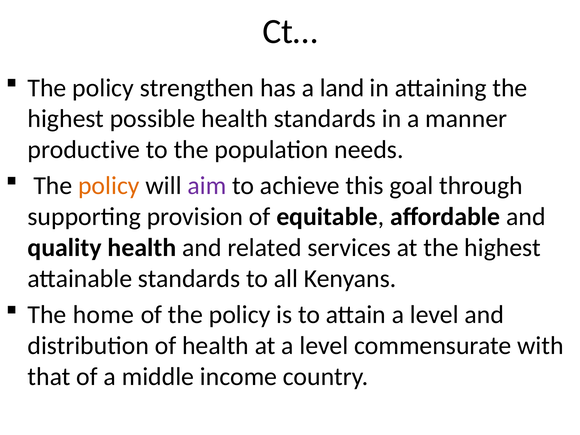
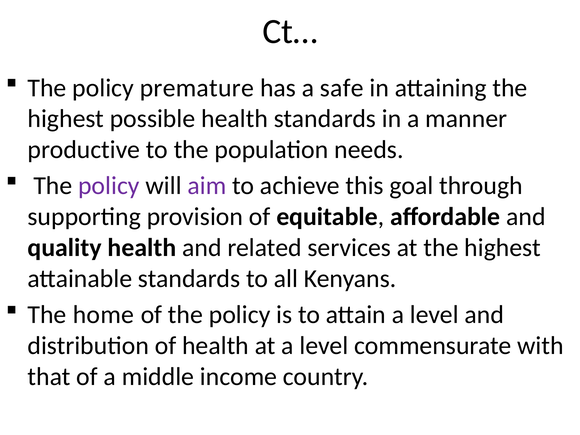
strengthen: strengthen -> premature (197, 88)
land: land -> safe (342, 88)
policy colour: orange -> purple (109, 186)
